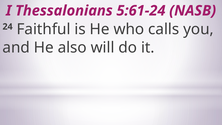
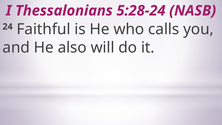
5:61-24: 5:61-24 -> 5:28-24 (141, 11)
